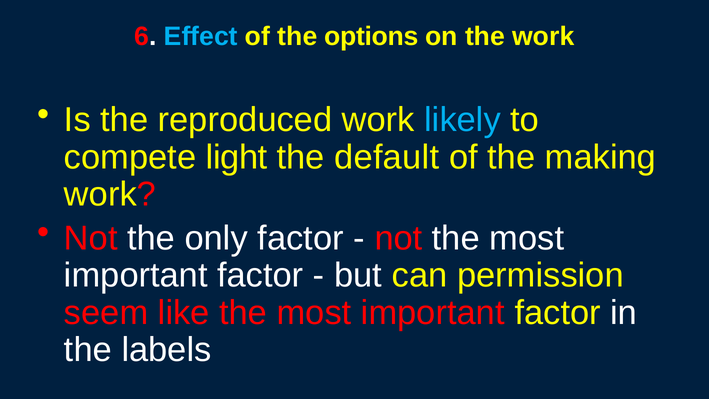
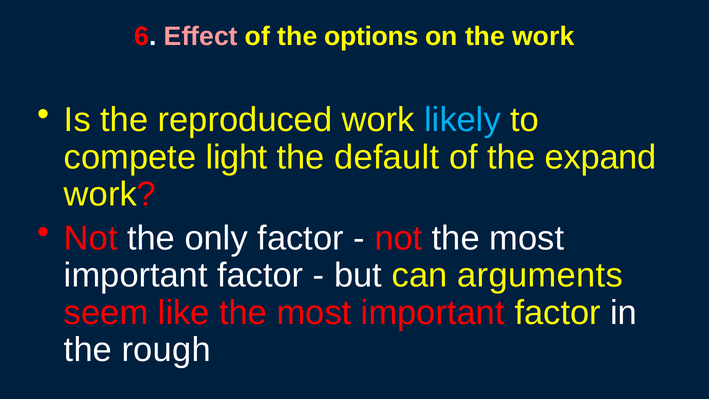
Effect colour: light blue -> pink (201, 36)
making: making -> expand (601, 157)
permission: permission -> arguments (540, 275)
labels: labels -> rough (166, 350)
